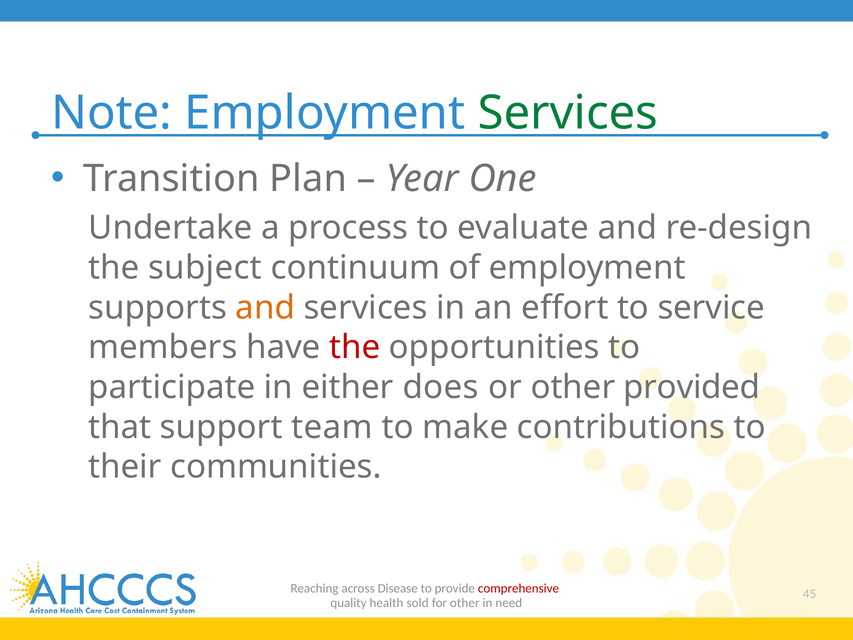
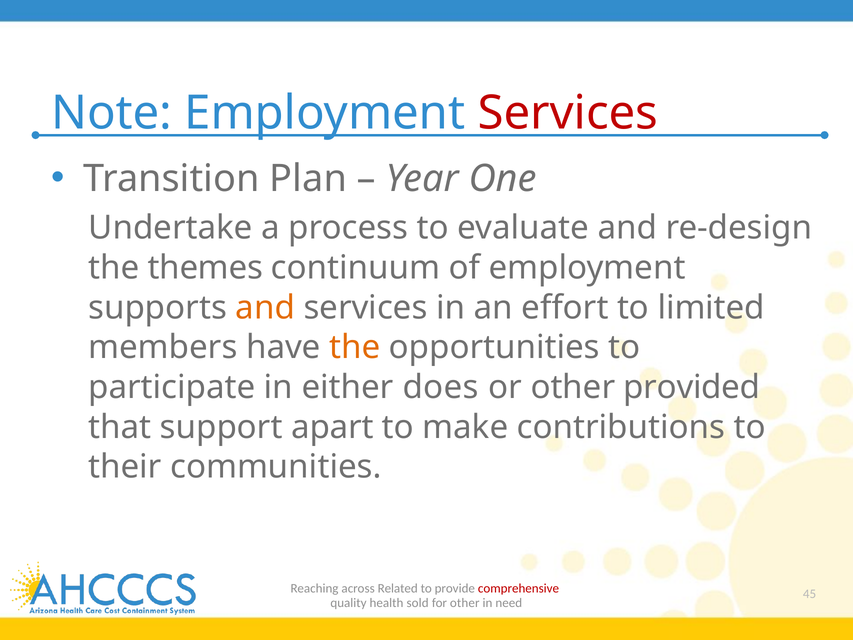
Services colour: green -> red (568, 113)
subject: subject -> themes (205, 268)
service: service -> limited (711, 308)
the colour: red -> orange (355, 347)
team: team -> apart (332, 427)
Disease: Disease -> Related (398, 588)
